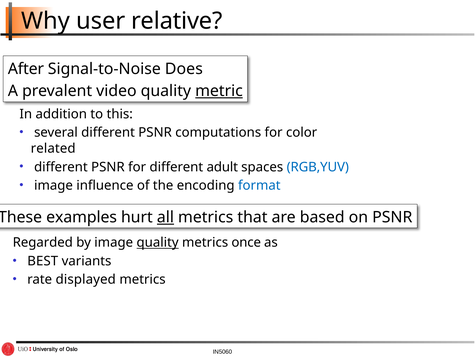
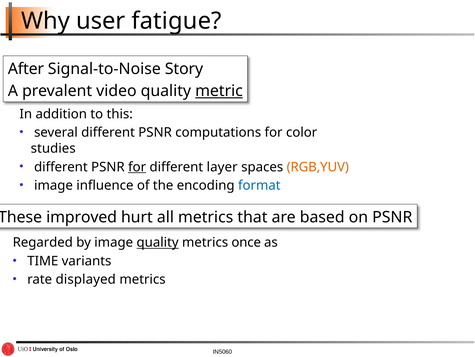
relative: relative -> fatigue (177, 21)
Does: Does -> Story (184, 69)
related: related -> studies (53, 148)
for underline: none -> present (137, 167)
adult: adult -> layer (222, 167)
RGB,YUV colour: blue -> orange (318, 167)
examples: examples -> improved (82, 217)
all underline: present -> none (165, 217)
BEST: BEST -> TIME (43, 261)
